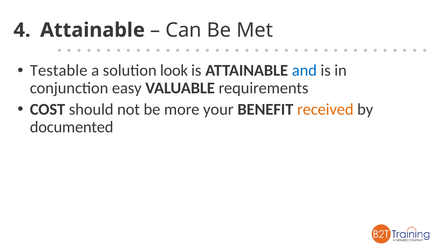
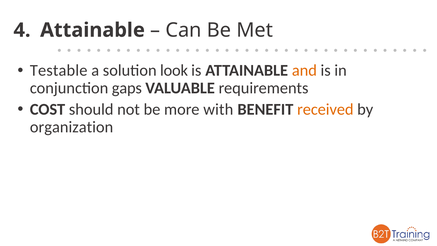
and colour: blue -> orange (304, 70)
easy: easy -> gaps (127, 88)
your: your -> with (218, 109)
documented: documented -> organization (72, 127)
